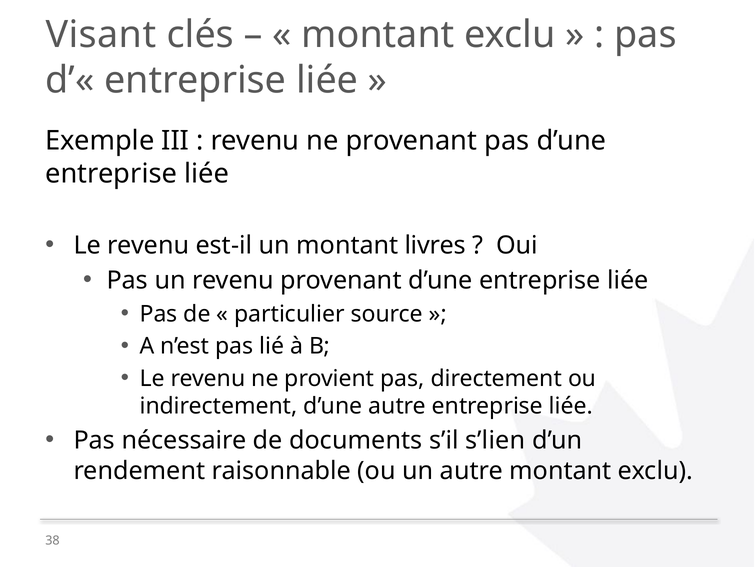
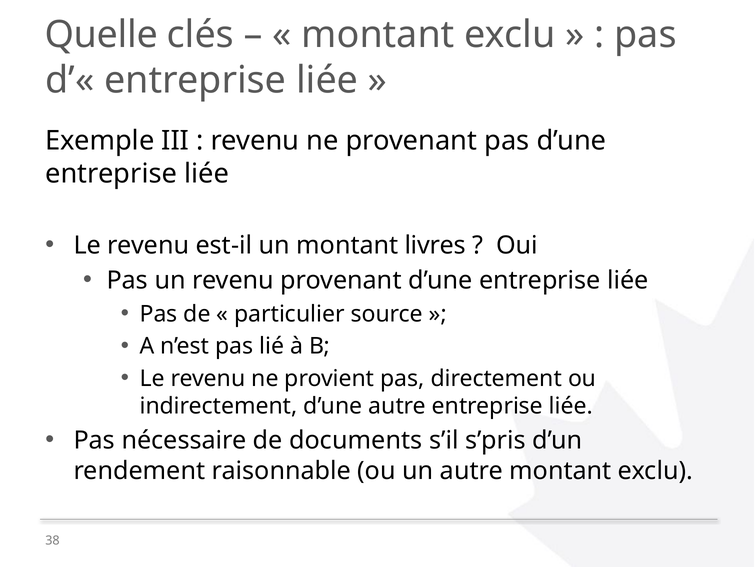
Visant: Visant -> Quelle (101, 35)
s’lien: s’lien -> s’pris (495, 440)
